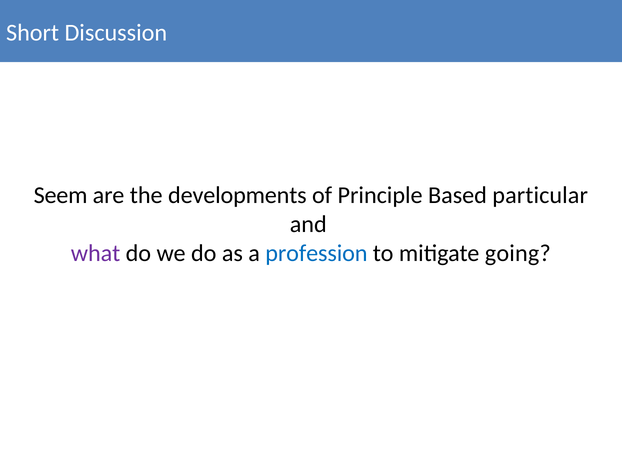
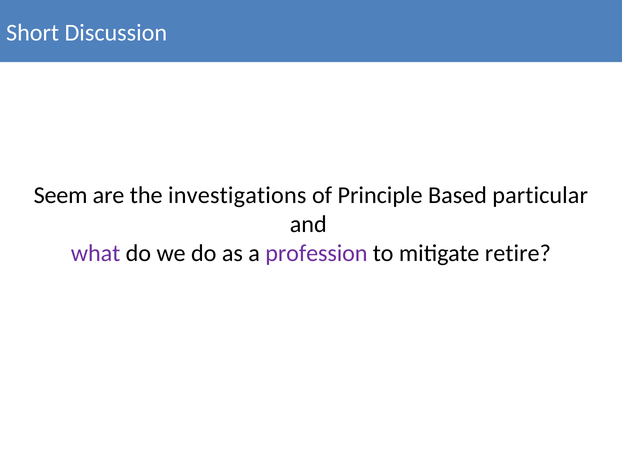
developments: developments -> investigations (237, 195)
profession colour: blue -> purple (316, 254)
going: going -> retire (518, 254)
